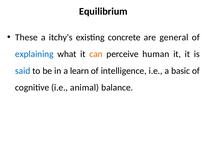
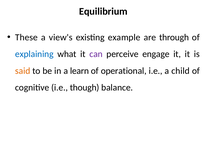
itchy's: itchy's -> view's (61, 37)
concrete: concrete -> example (124, 37)
general: general -> through (174, 37)
can colour: orange -> purple (96, 54)
human: human -> engage (156, 54)
said colour: blue -> orange (23, 71)
intelligence: intelligence -> operational (124, 71)
basic: basic -> child (181, 71)
animal: animal -> though (85, 87)
